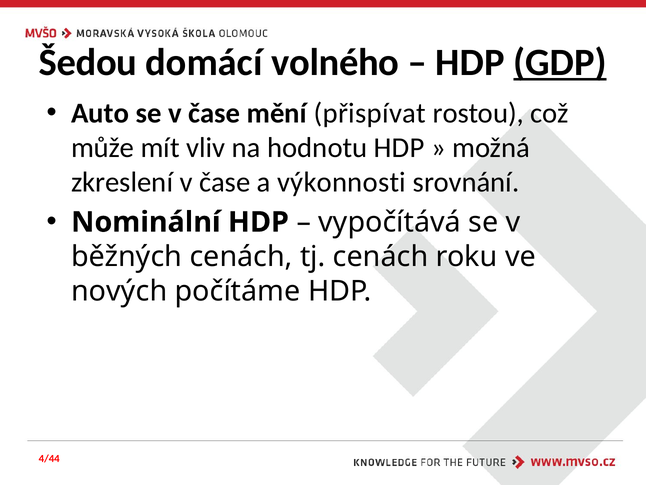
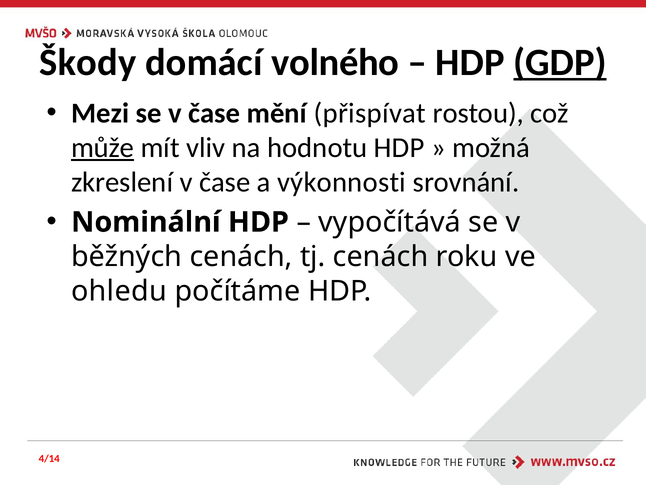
Šedou: Šedou -> Škody (88, 62)
Auto: Auto -> Mezi (100, 113)
může underline: none -> present (103, 148)
nových: nových -> ohledu (119, 291)
4/44: 4/44 -> 4/14 (49, 458)
